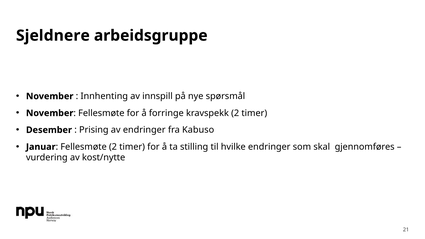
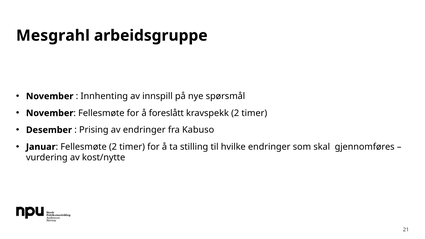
Sjeldnere: Sjeldnere -> Mesgrahl (53, 36)
forringe: forringe -> foreslått (166, 113)
